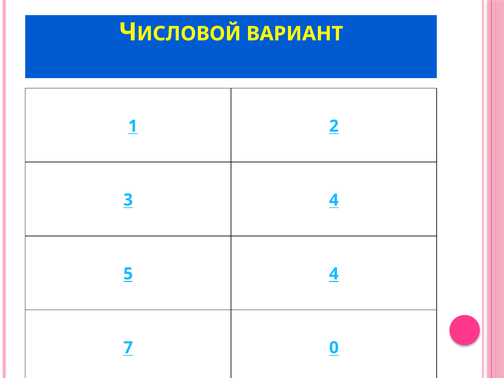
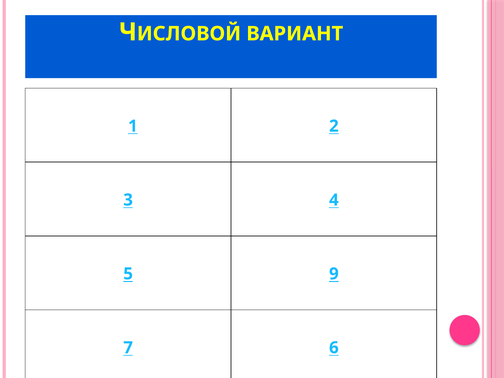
5 4: 4 -> 9 (334, 274)
0: 0 -> 6 (334, 348)
